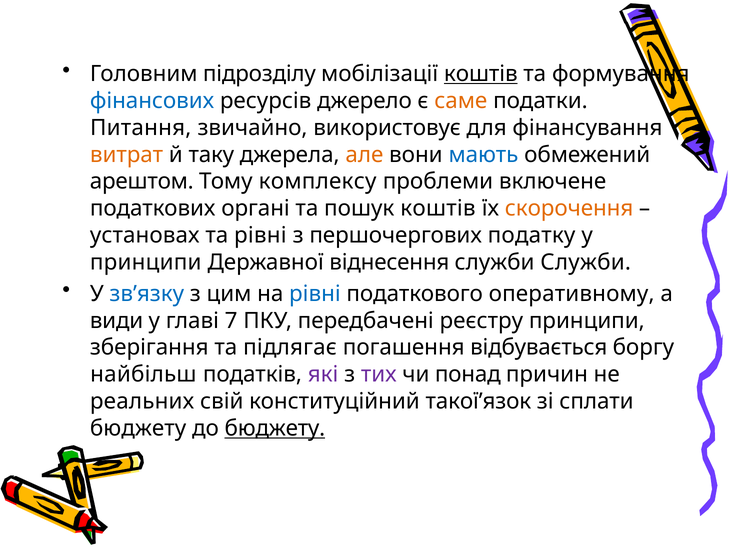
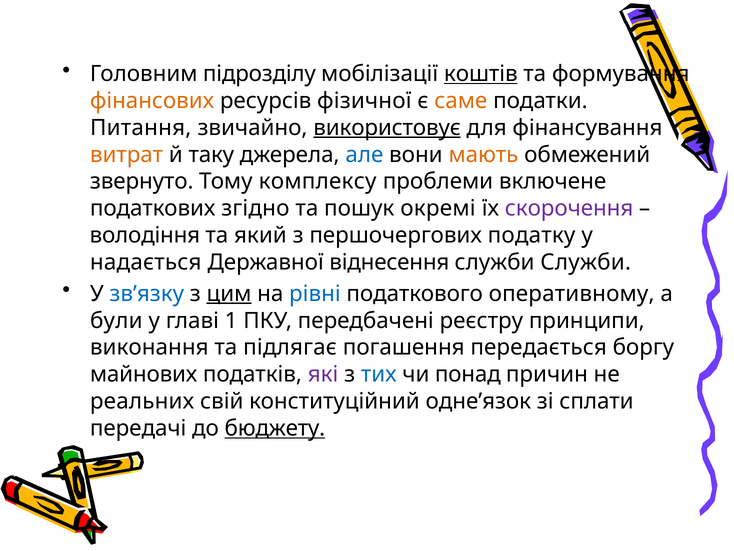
фінансових colour: blue -> orange (152, 101)
джерело: джерело -> фізичної (364, 101)
використовує underline: none -> present (387, 128)
але colour: orange -> blue (364, 154)
мають colour: blue -> orange (483, 154)
арештом: арештом -> звернуто (142, 181)
органі: органі -> згідно (255, 208)
пошук коштів: коштів -> окремі (438, 208)
скорочення colour: orange -> purple (569, 208)
установах: установах -> володіння (145, 235)
та рівні: рівні -> який (260, 235)
принципи: принципи -> надається (146, 262)
цим underline: none -> present (229, 293)
види: види -> були (116, 320)
7: 7 -> 1 (231, 320)
зберігання: зберігання -> виконання (149, 347)
відбувається: відбувається -> передається (539, 347)
найбільш: найбільш -> майнових (144, 374)
тих colour: purple -> blue (379, 374)
такої’язок: такої’язок -> одне’язок (478, 401)
бюджету: бюджету -> передачі (138, 428)
